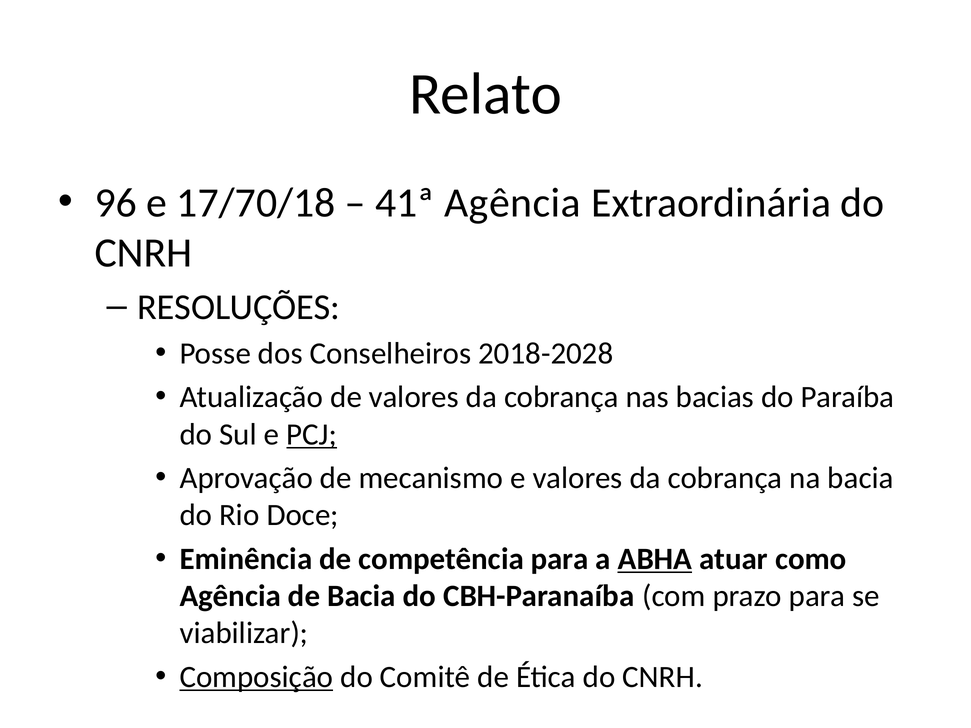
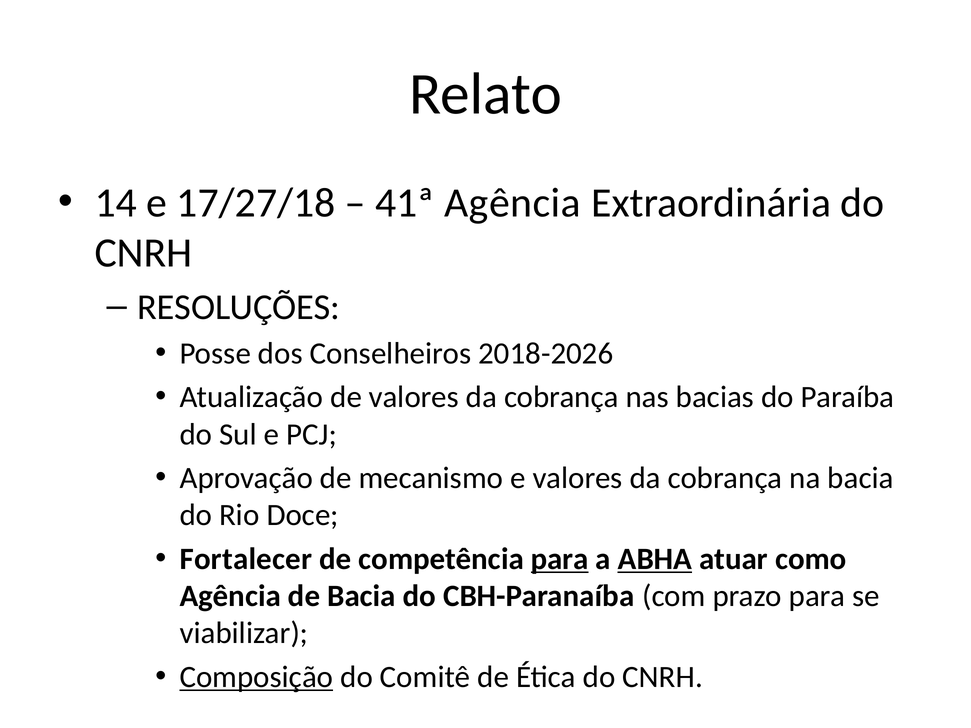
96: 96 -> 14 (116, 203)
17/70/18: 17/70/18 -> 17/27/18 (256, 203)
2018-2028: 2018-2028 -> 2018-2026 (546, 354)
PCJ underline: present -> none (312, 435)
Eminência: Eminência -> Fortalecer (246, 559)
para underline: none -> present (560, 559)
